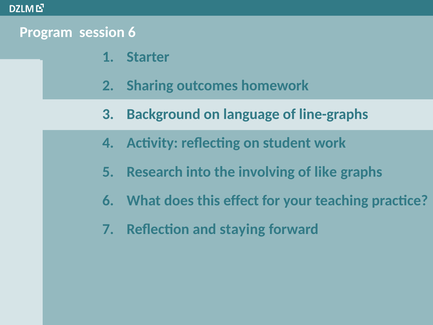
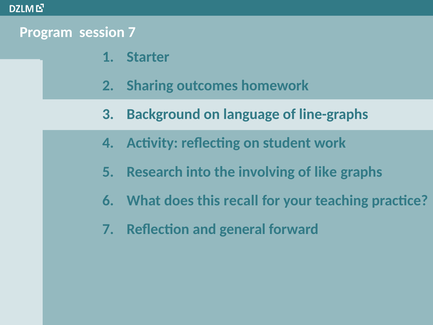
session 6: 6 -> 7 (132, 32)
effect: effect -> recall (241, 200)
staying: staying -> general (243, 229)
